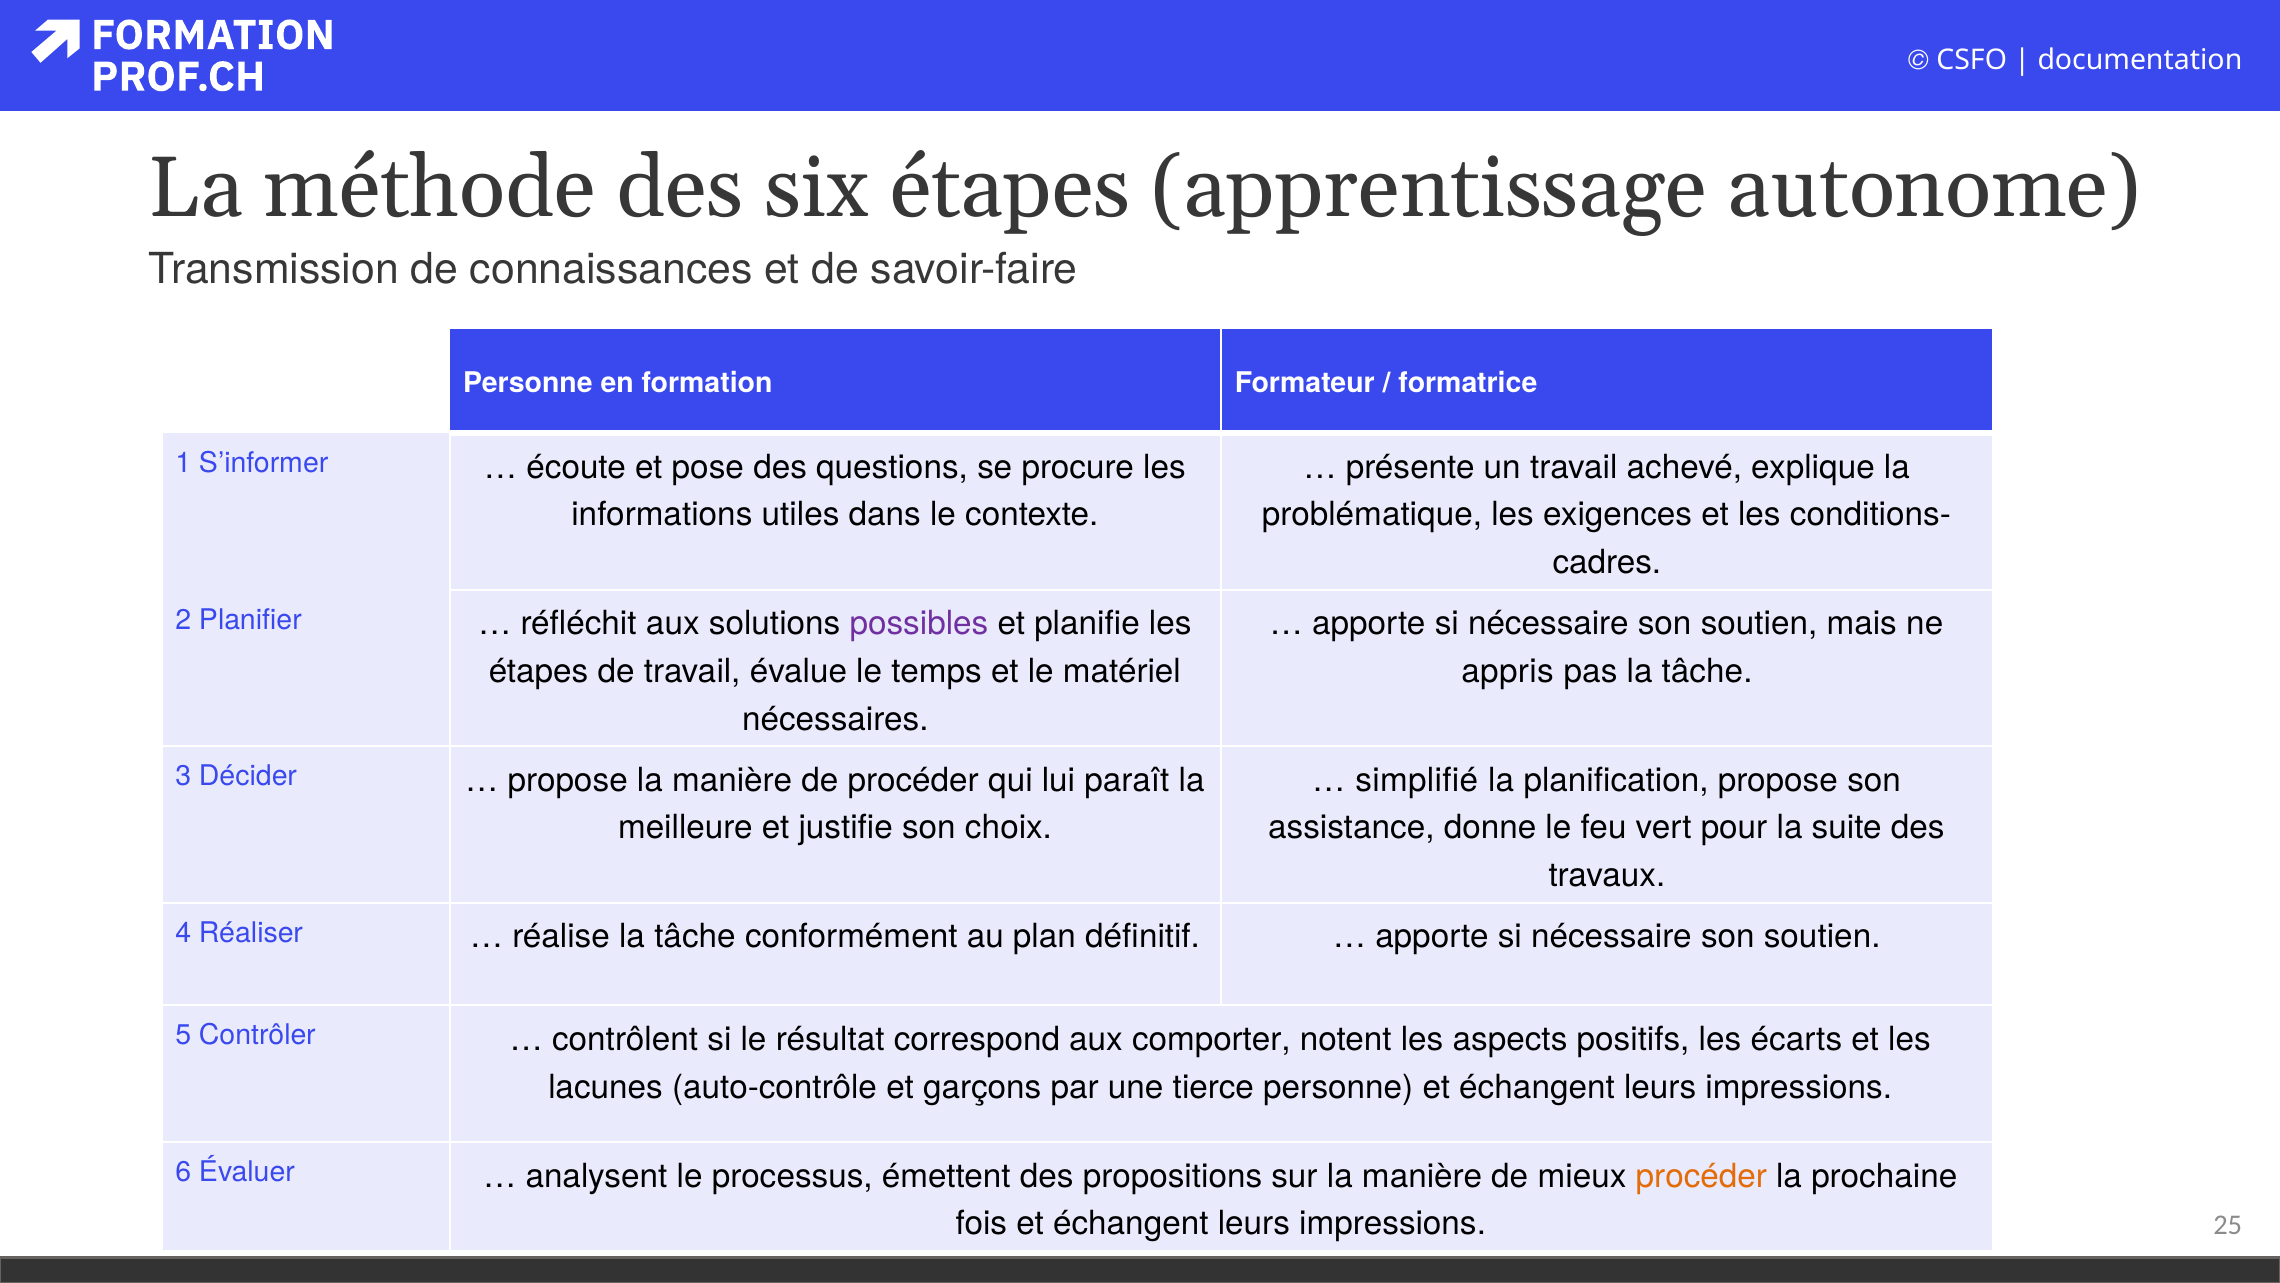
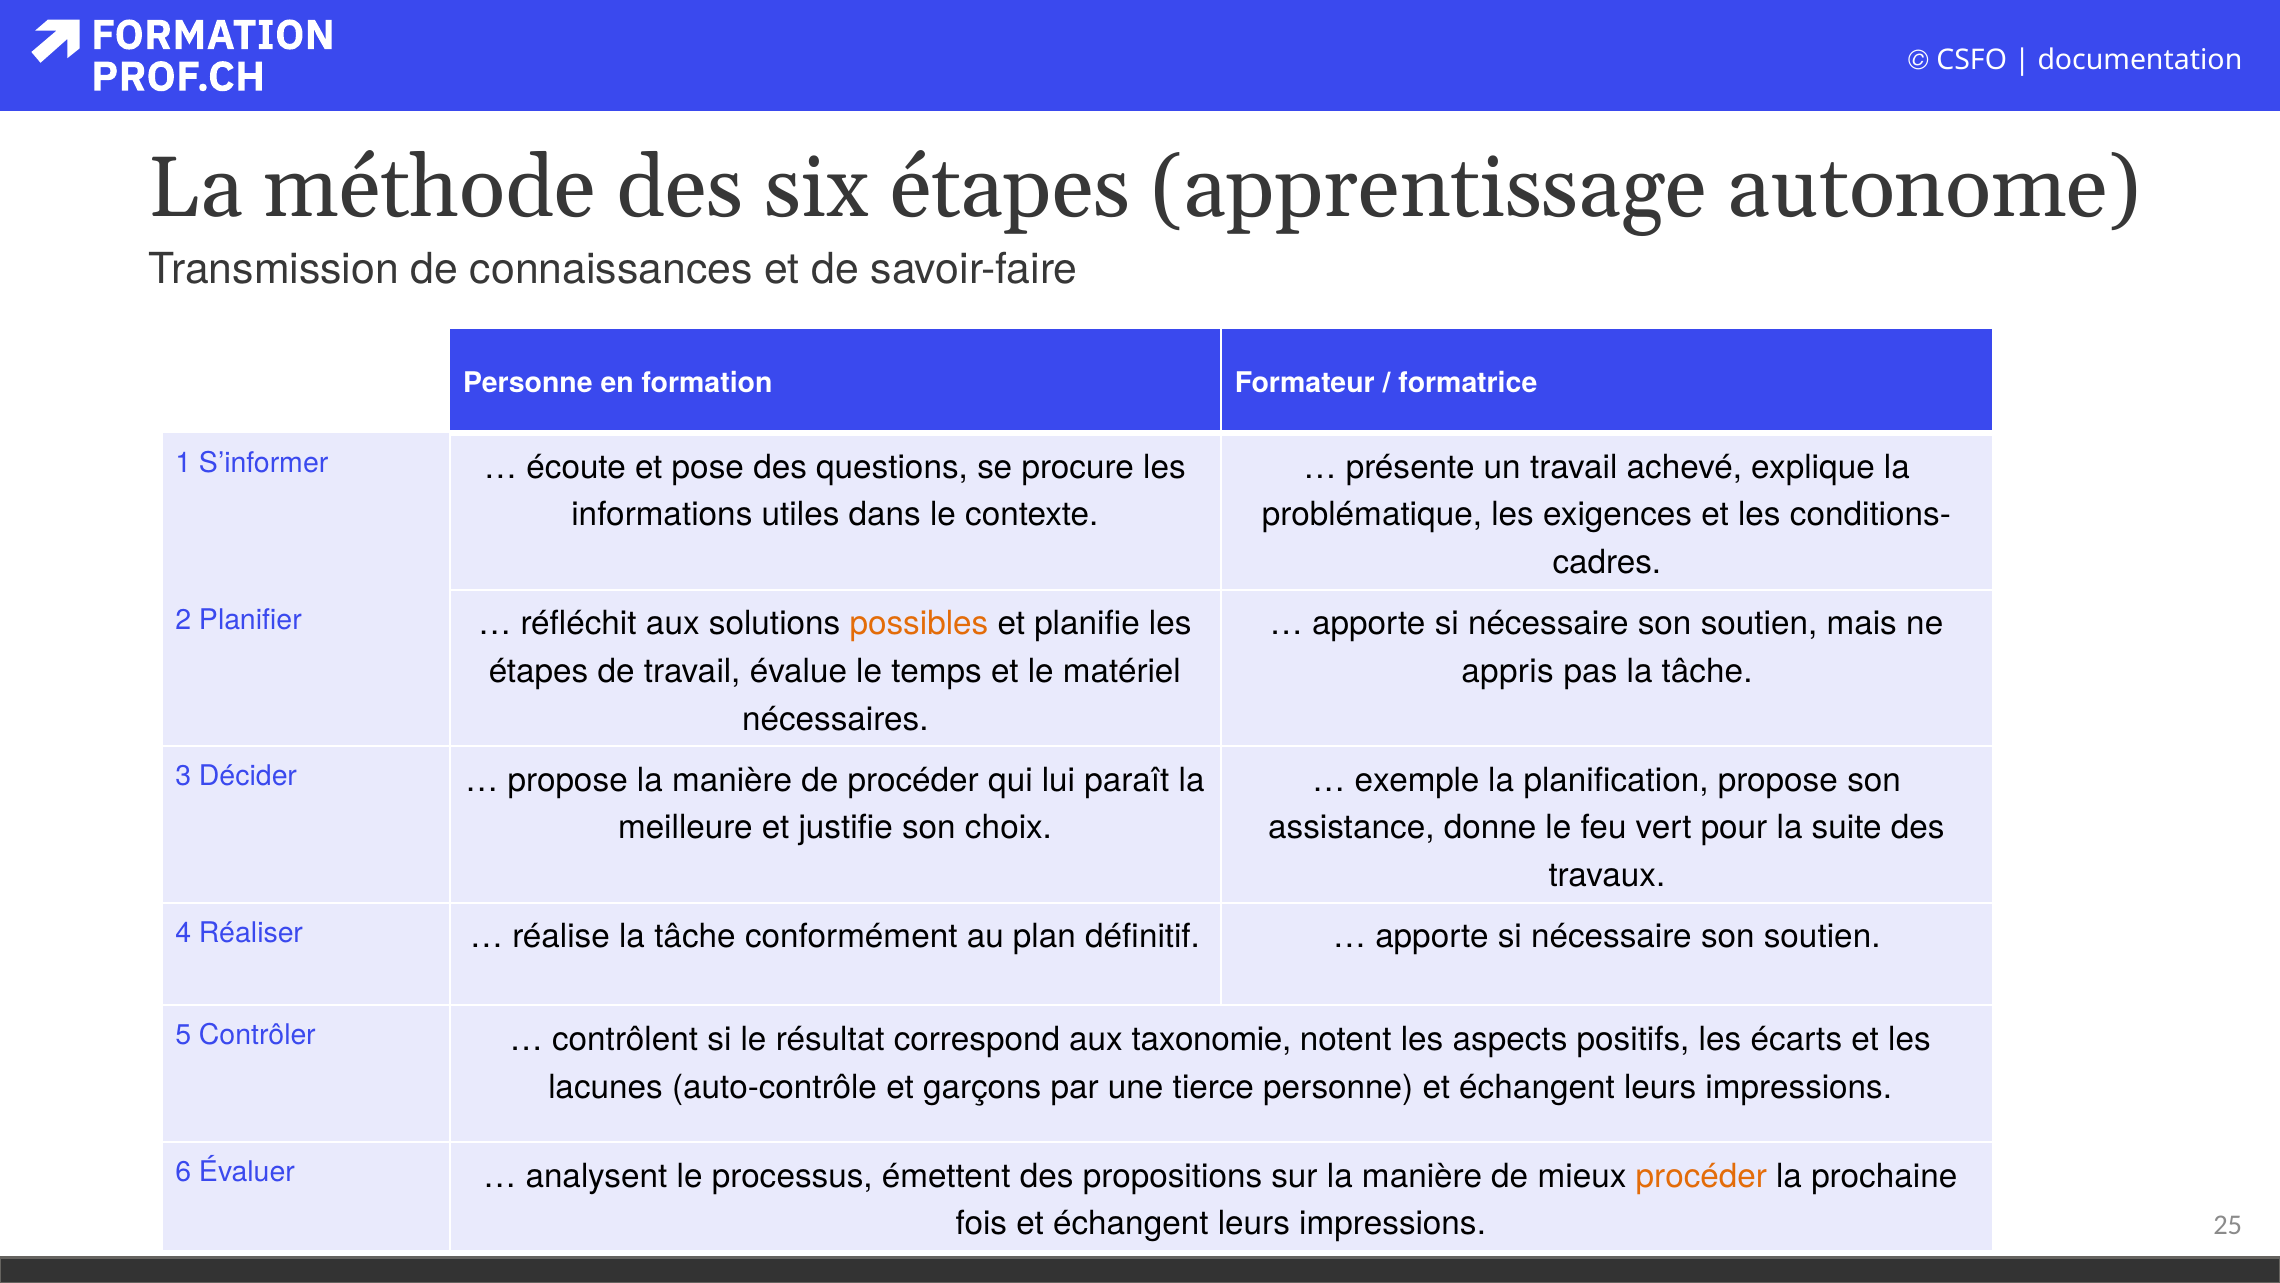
possibles colour: purple -> orange (919, 624)
simplifié: simplifié -> exemple (1417, 780)
comporter: comporter -> taxonomie (1212, 1039)
